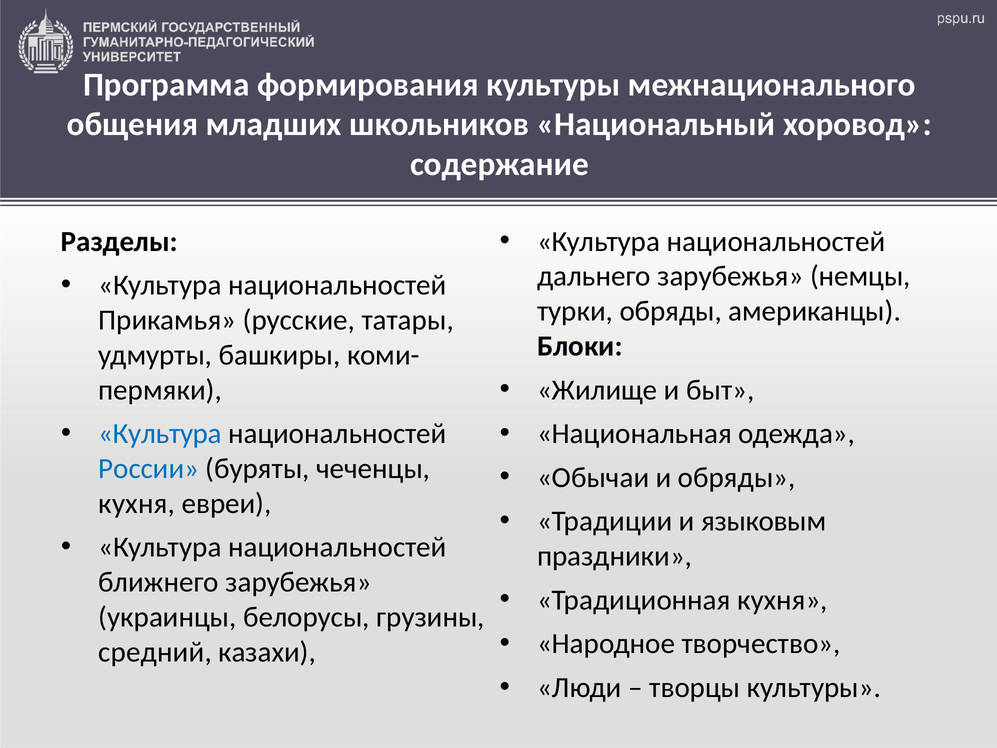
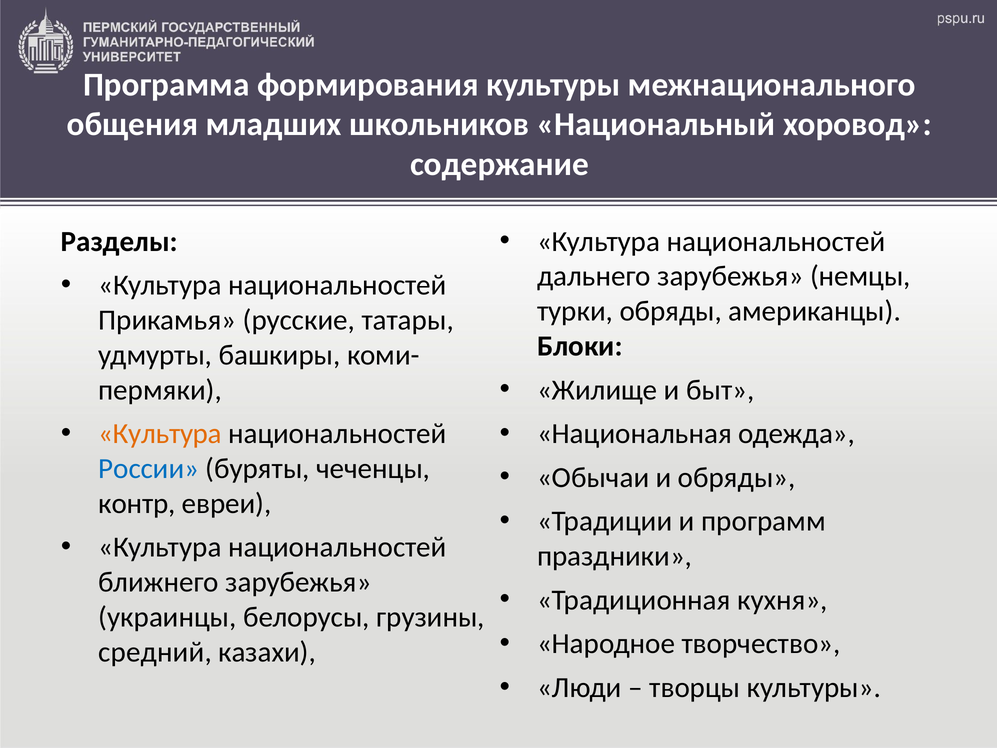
Культура colour: blue -> orange (160, 434)
кухня: кухня -> контр (137, 503)
языковым: языковым -> программ (763, 521)
